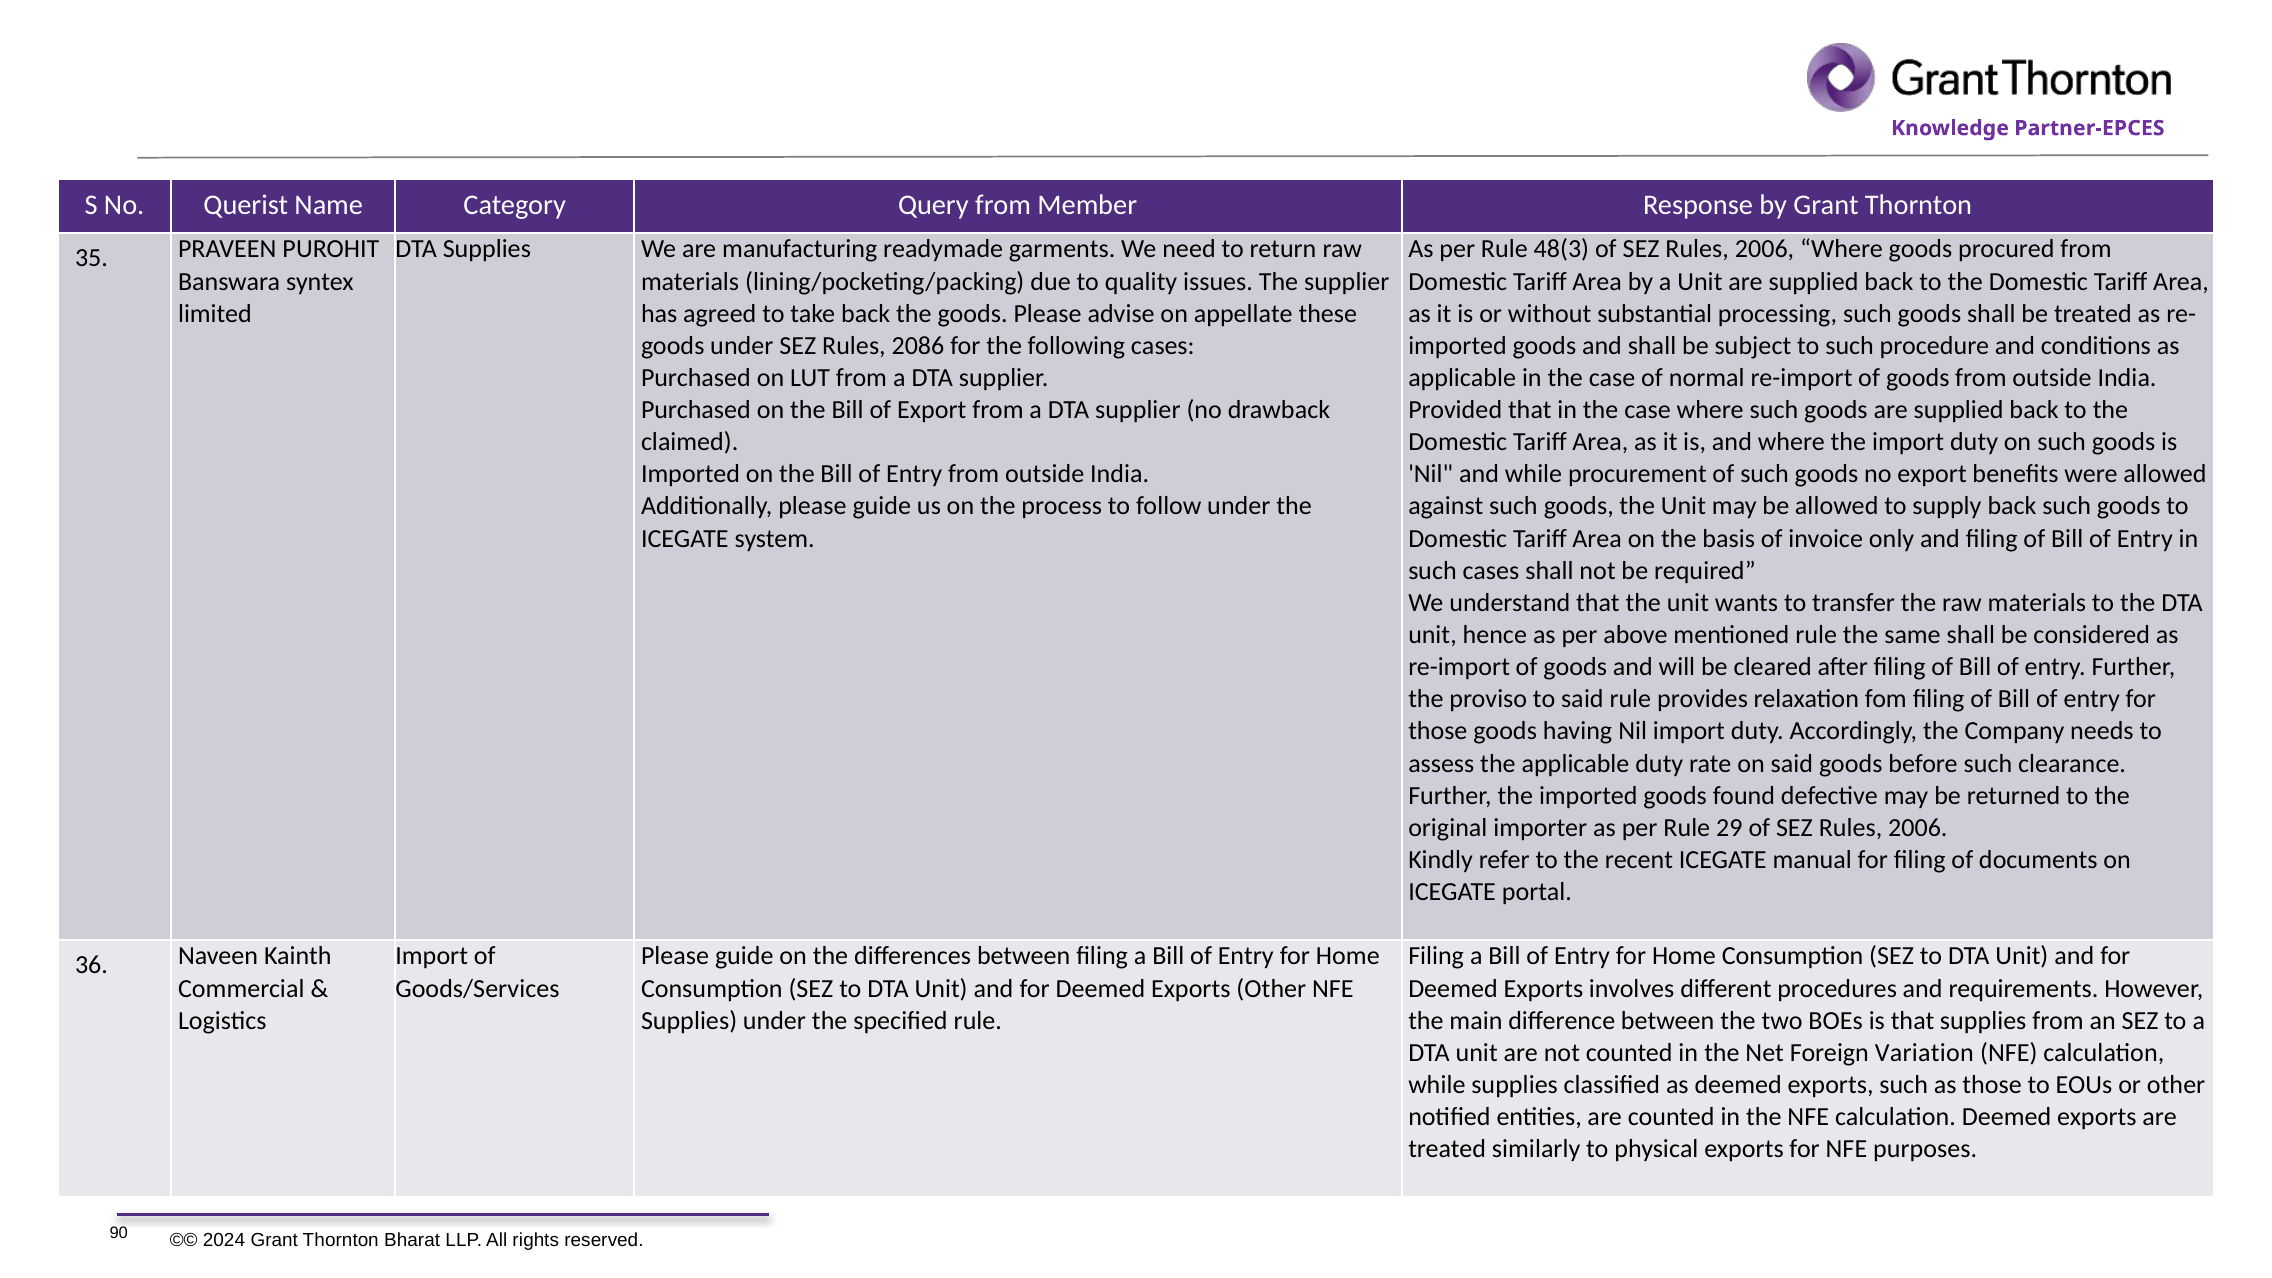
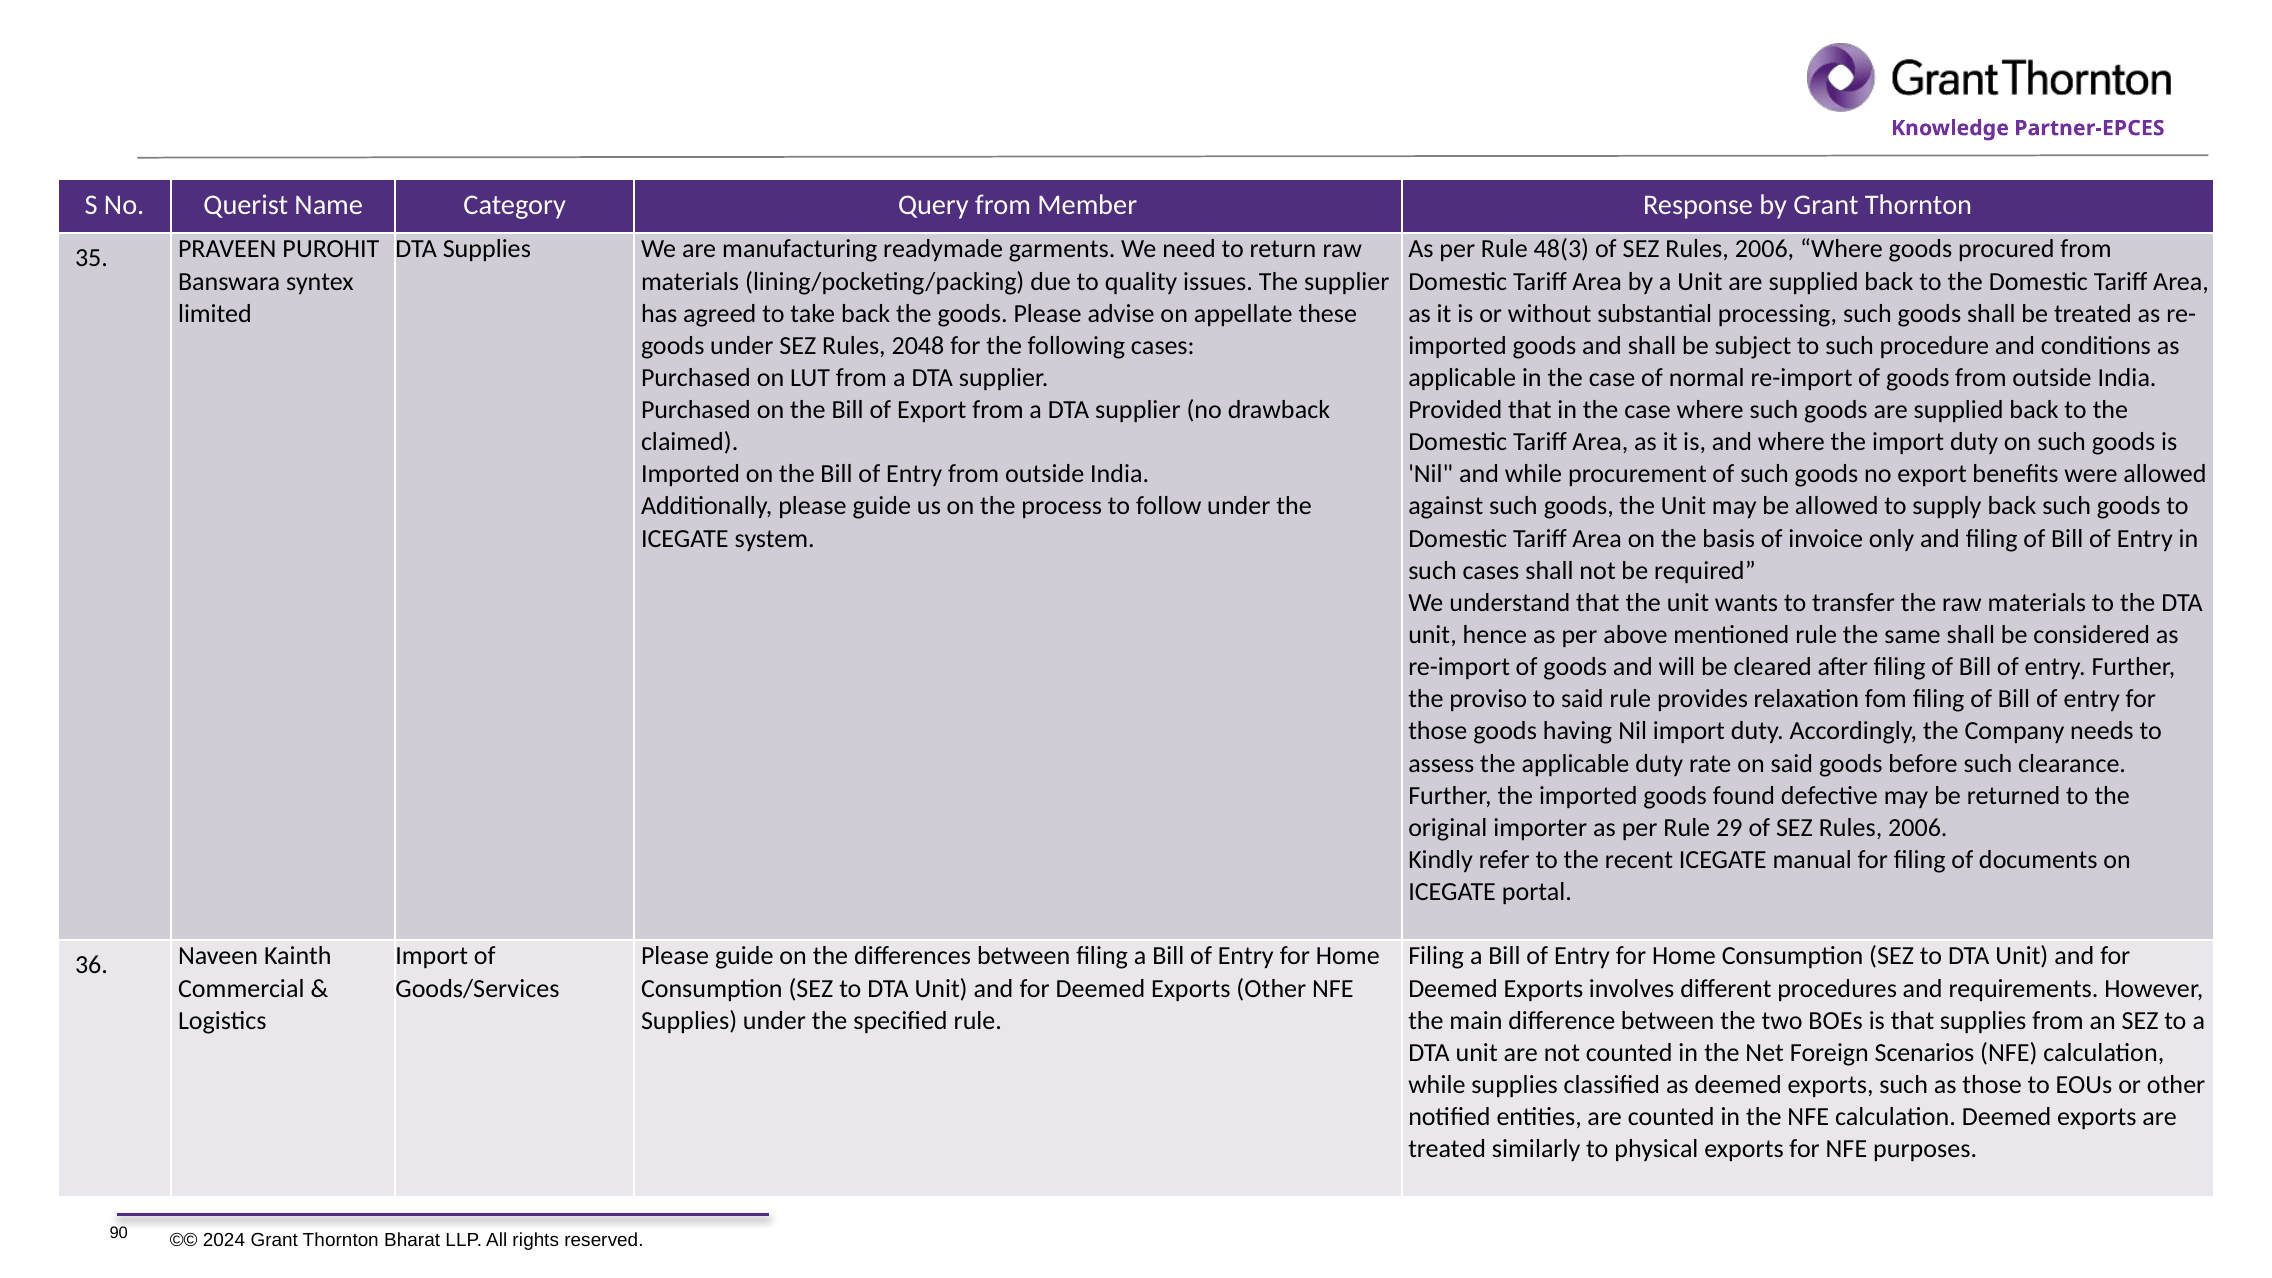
2086: 2086 -> 2048 (918, 346)
Variation: Variation -> Scenarios (1925, 1053)
